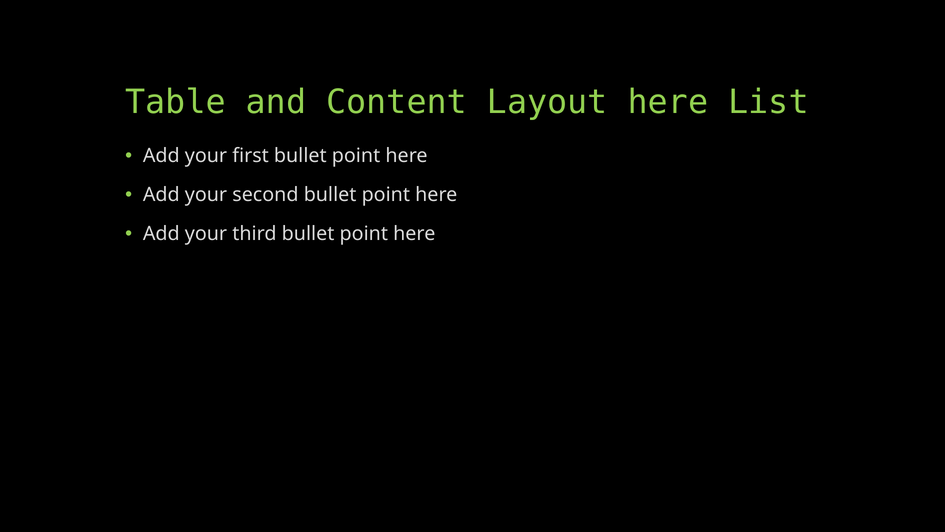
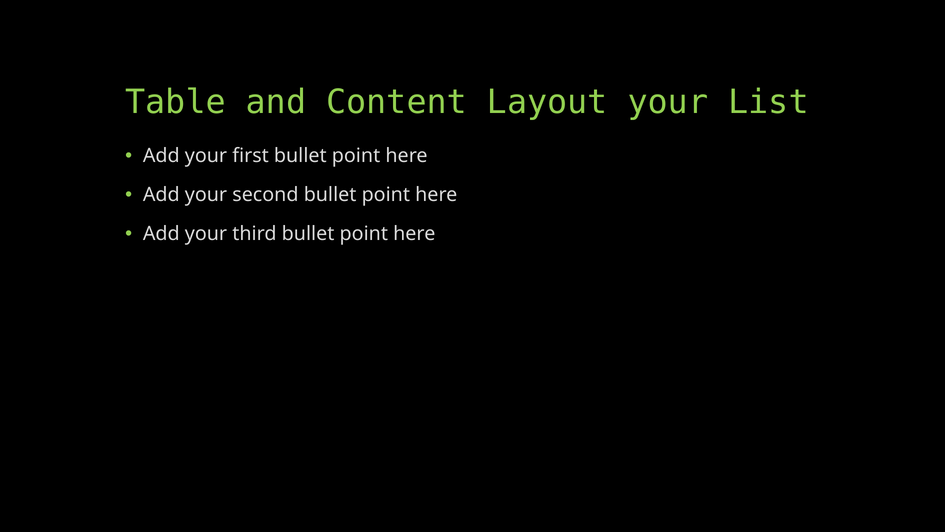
Layout here: here -> your (668, 102)
